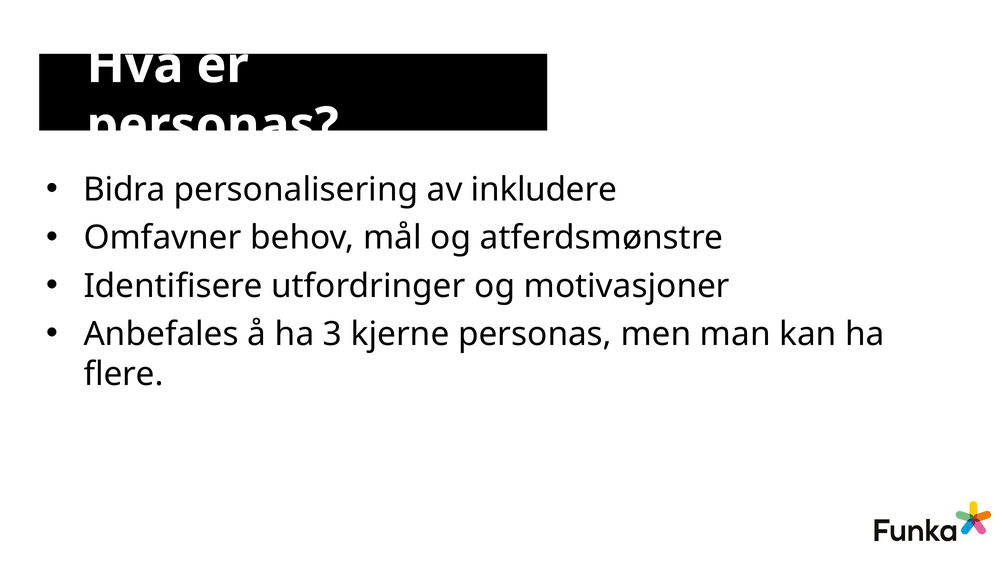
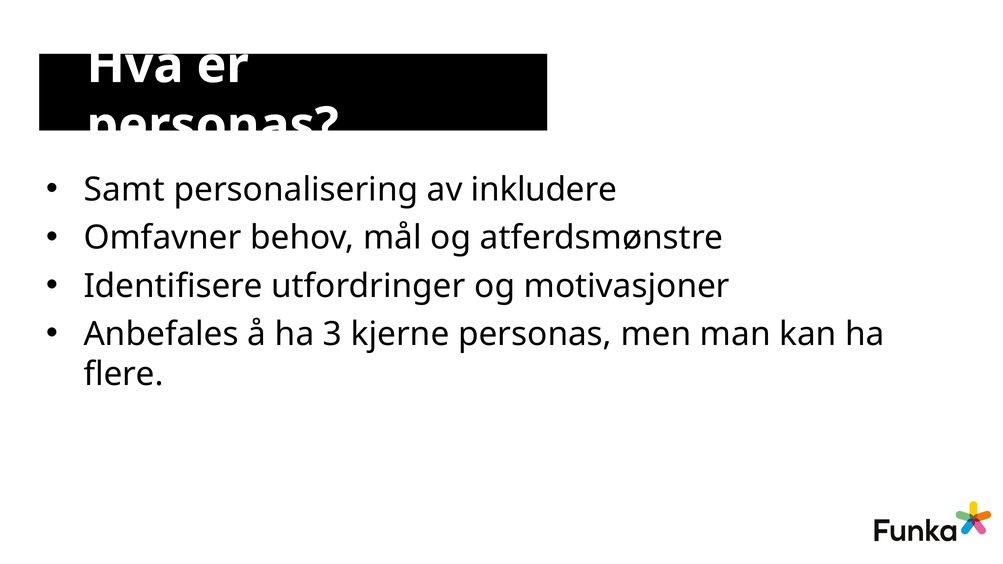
Bidra: Bidra -> Samt (124, 190)
